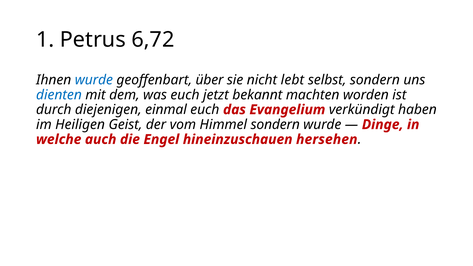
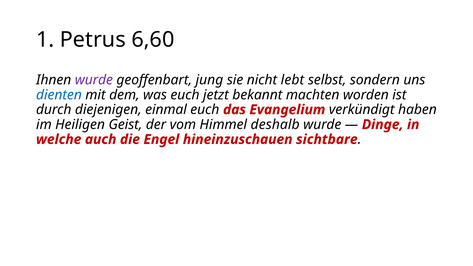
6,72: 6,72 -> 6,60 (153, 40)
wurde colour: blue -> purple (94, 80)
über: über -> jung (209, 80)
Himmel sondern: sondern -> deshalb (275, 125)
hersehen: hersehen -> sichtbare (327, 139)
